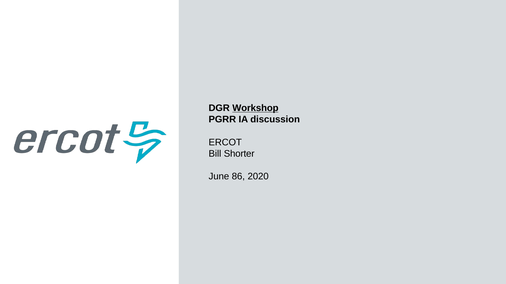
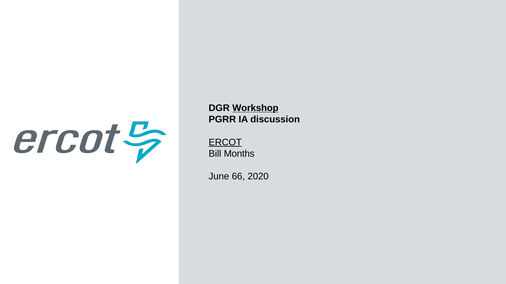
ERCOT underline: none -> present (225, 143)
Shorter: Shorter -> Months (239, 154)
86: 86 -> 66 (238, 177)
